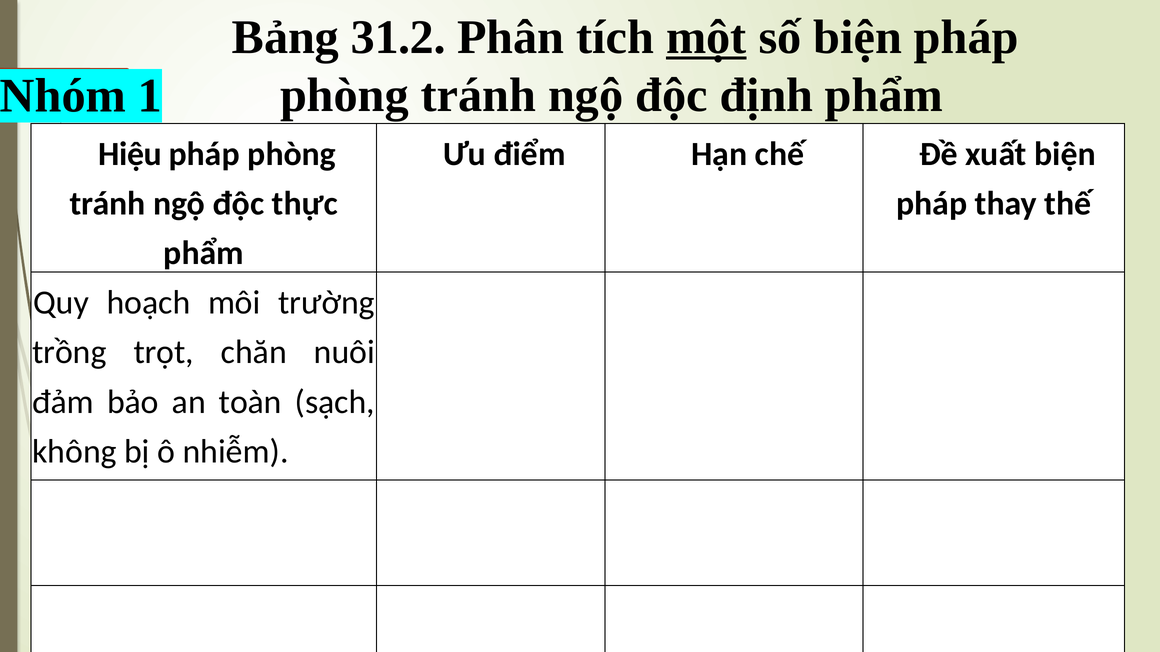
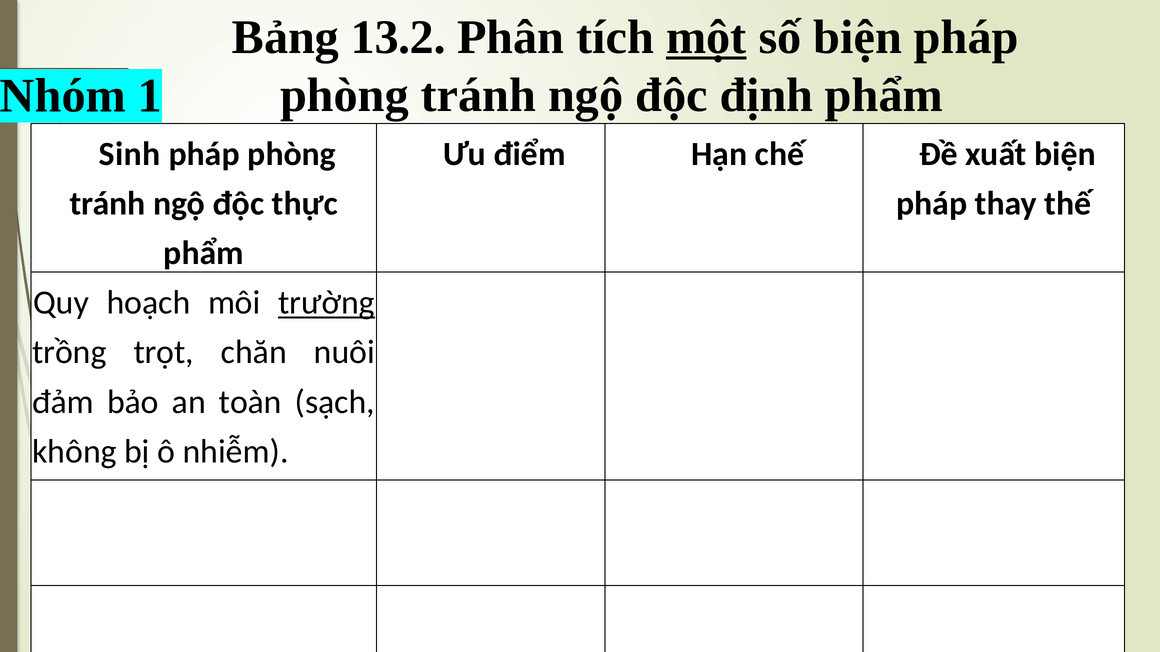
31.2: 31.2 -> 13.2 (398, 37)
Hiệu: Hiệu -> Sinh (130, 154)
trường underline: none -> present (327, 303)
